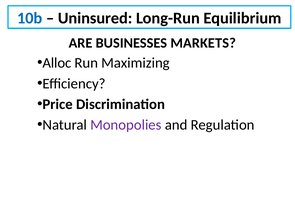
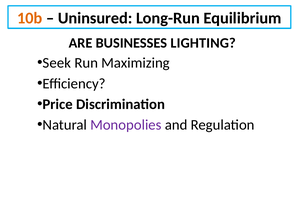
10b colour: blue -> orange (30, 18)
MARKETS: MARKETS -> LIGHTING (203, 43)
Alloc: Alloc -> Seek (57, 63)
